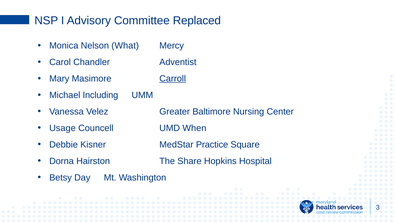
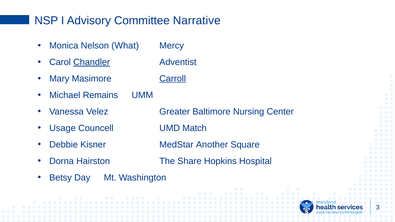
Replaced: Replaced -> Narrative (197, 20)
Chandler underline: none -> present (92, 62)
Including: Including -> Remains (100, 95)
When: When -> Match (195, 128)
Practice: Practice -> Another (212, 145)
